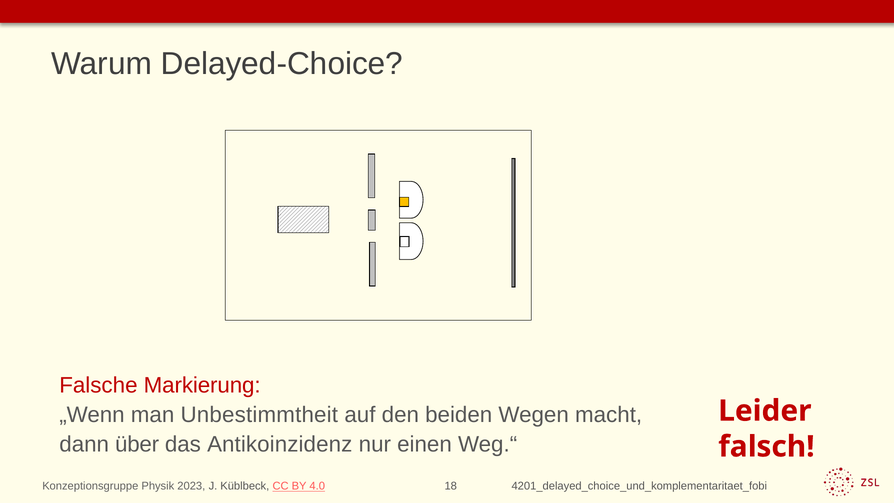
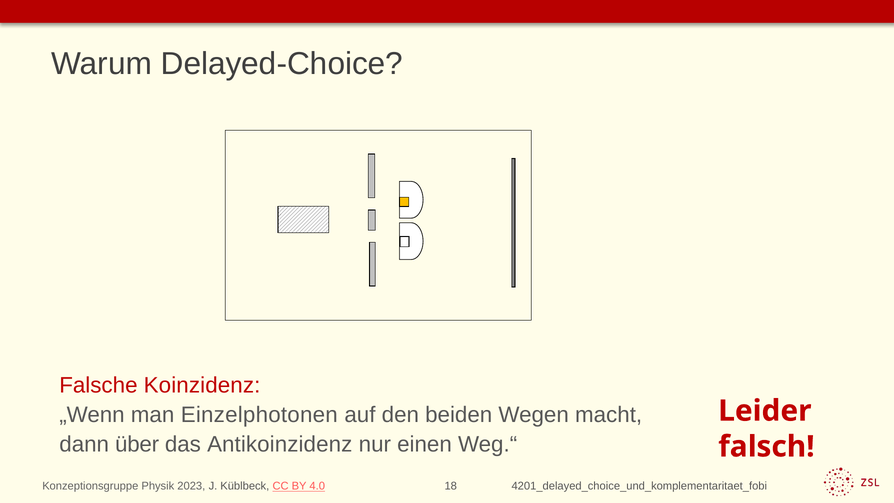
Markierung: Markierung -> Koinzidenz (202, 385)
Unbestimmtheit: Unbestimmtheit -> Einzelphotonen (259, 415)
